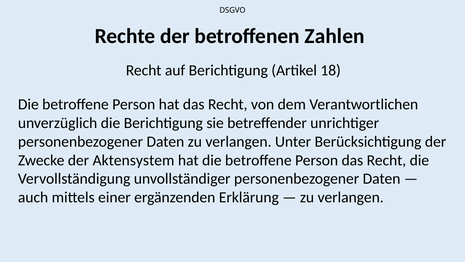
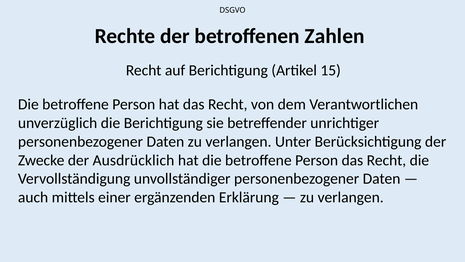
18: 18 -> 15 (331, 70)
Aktensystem: Aktensystem -> Ausdrücklich (133, 160)
